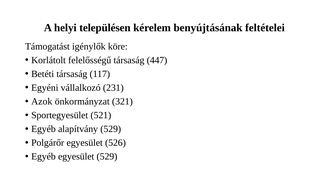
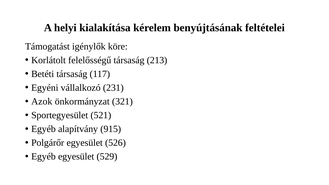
településen: településen -> kialakítása (105, 28)
447: 447 -> 213 (157, 60)
alapítvány 529: 529 -> 915 (111, 129)
